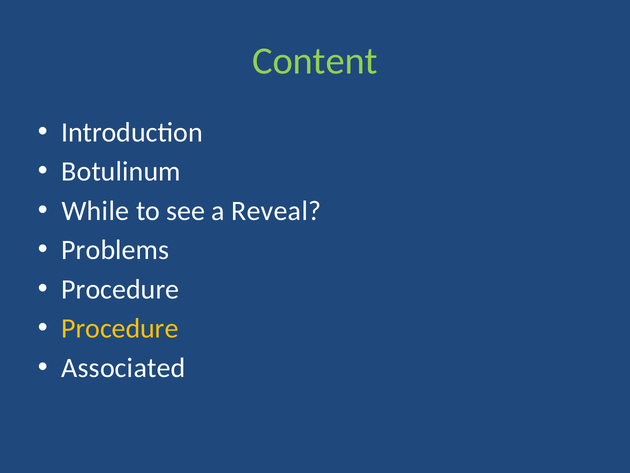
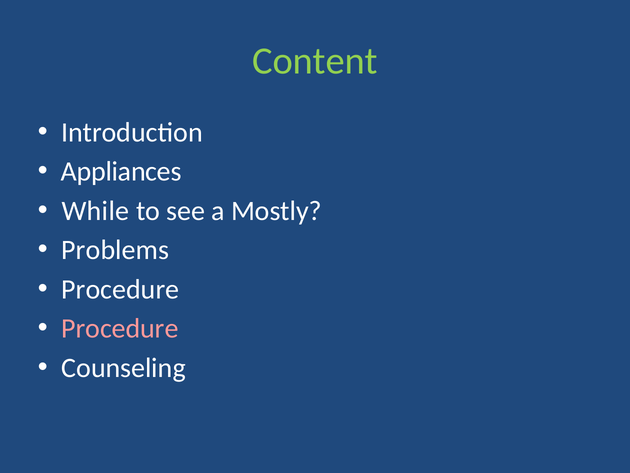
Botulinum: Botulinum -> Appliances (121, 171)
Reveal: Reveal -> Mostly (276, 211)
Procedure colour: yellow -> pink (120, 328)
Associated: Associated -> Counseling (124, 367)
